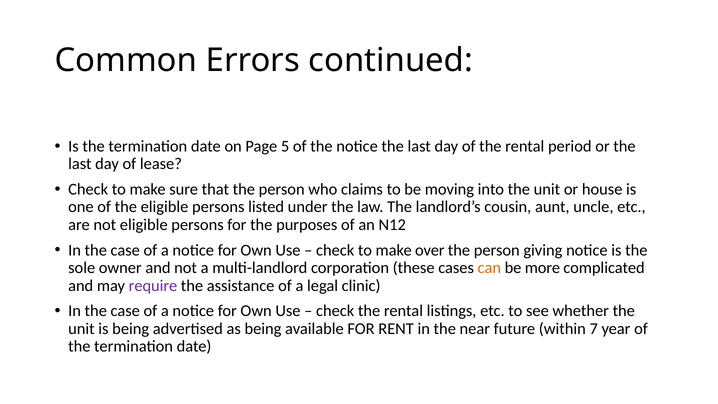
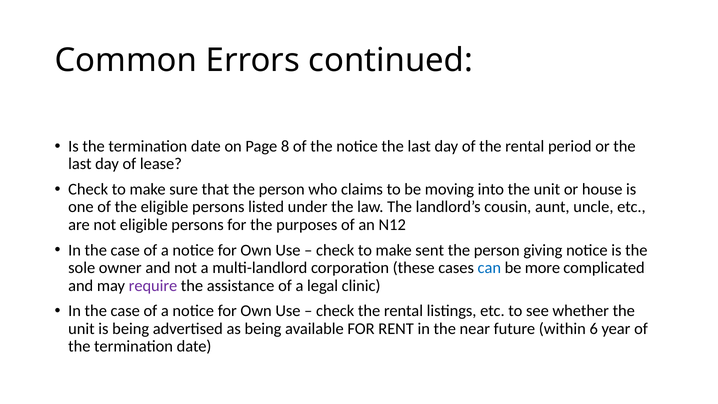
5: 5 -> 8 (285, 146)
over: over -> sent (430, 250)
can colour: orange -> blue (489, 268)
7: 7 -> 6 (594, 329)
